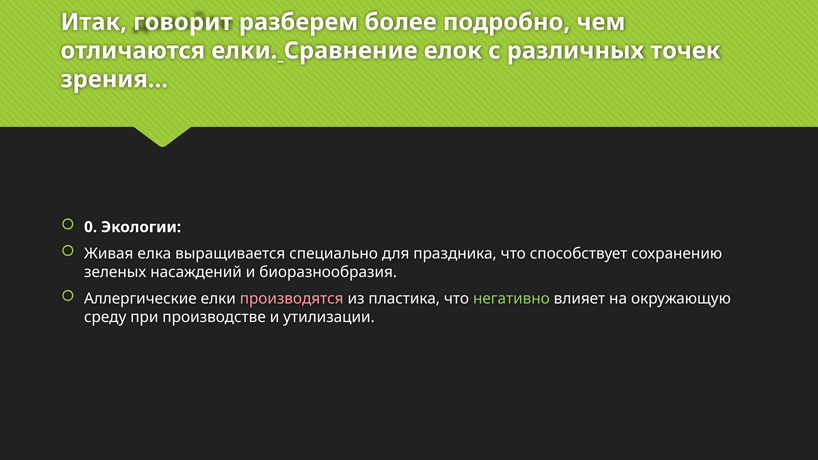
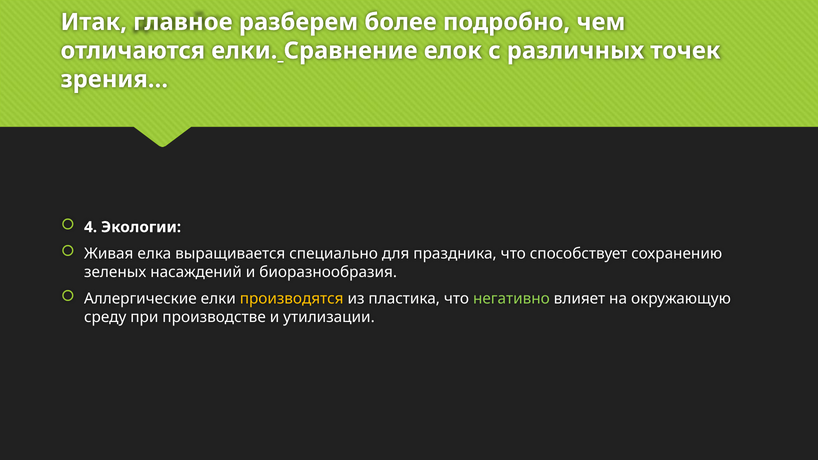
говорит: говорит -> главное (183, 22)
0: 0 -> 4 (91, 227)
производятся colour: pink -> yellow (292, 299)
